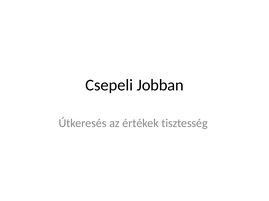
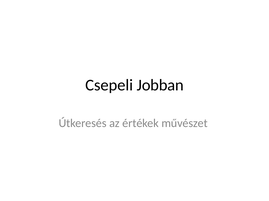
tisztesség: tisztesség -> művészet (185, 124)
